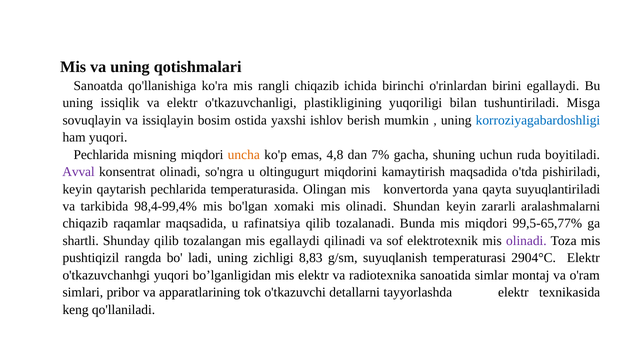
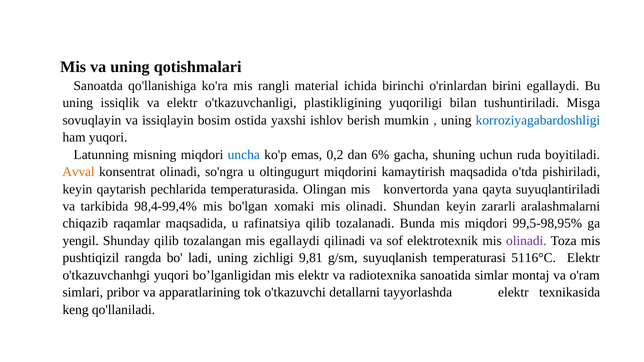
rangli chiqazib: chiqazib -> material (317, 86)
Pechlarida: Pechlarida -> Latunning (101, 155)
uncha colour: orange -> blue (244, 155)
4,8: 4,8 -> 0,2 (335, 155)
7%: 7% -> 6% (380, 155)
Avval colour: purple -> orange (78, 172)
99,5-65,77%: 99,5-65,77% -> 99,5-98,95% (547, 224)
shartli: shartli -> yengil (81, 241)
8,83: 8,83 -> 9,81 (311, 258)
2904°C: 2904°C -> 5116°C (534, 258)
